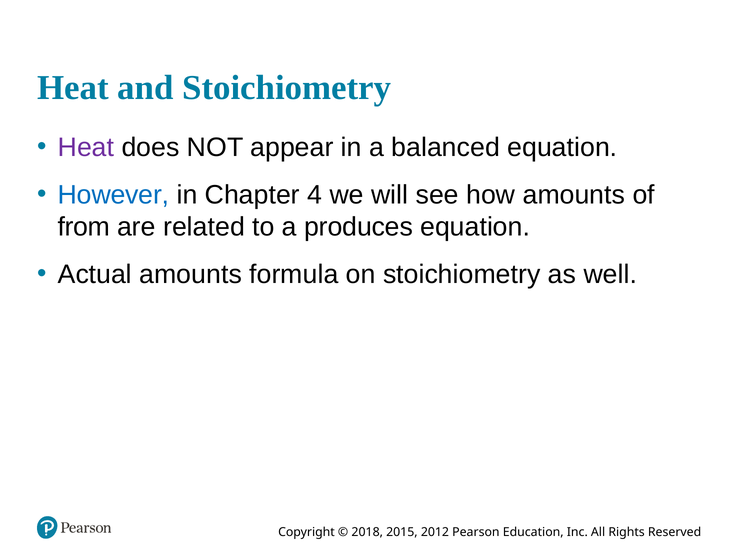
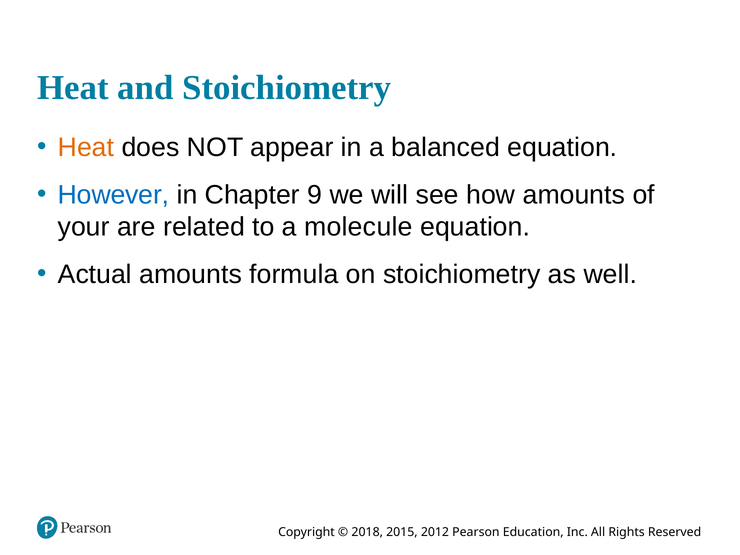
Heat colour: purple -> orange (86, 147)
4: 4 -> 9 (315, 195)
from: from -> your (84, 227)
produces: produces -> molecule (358, 227)
